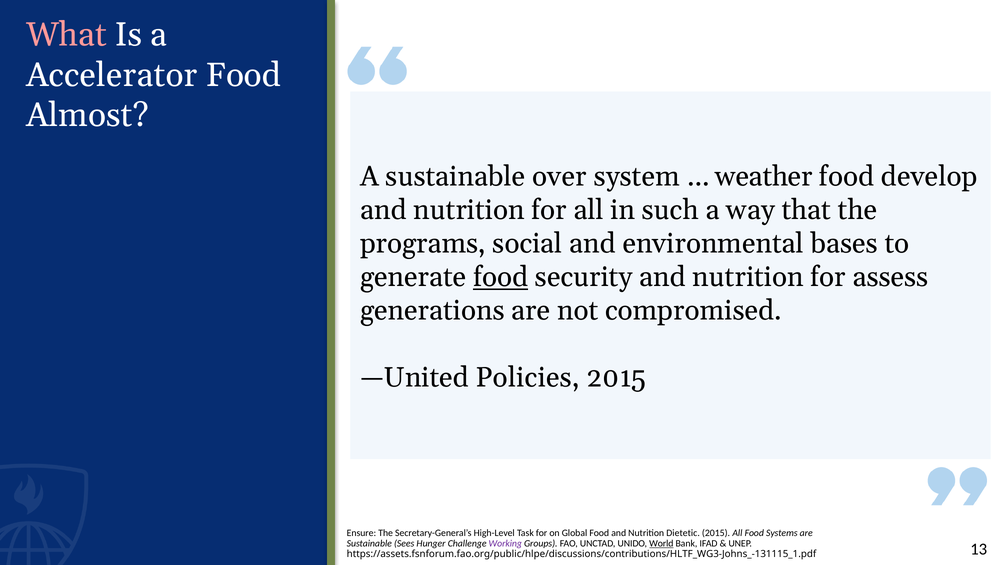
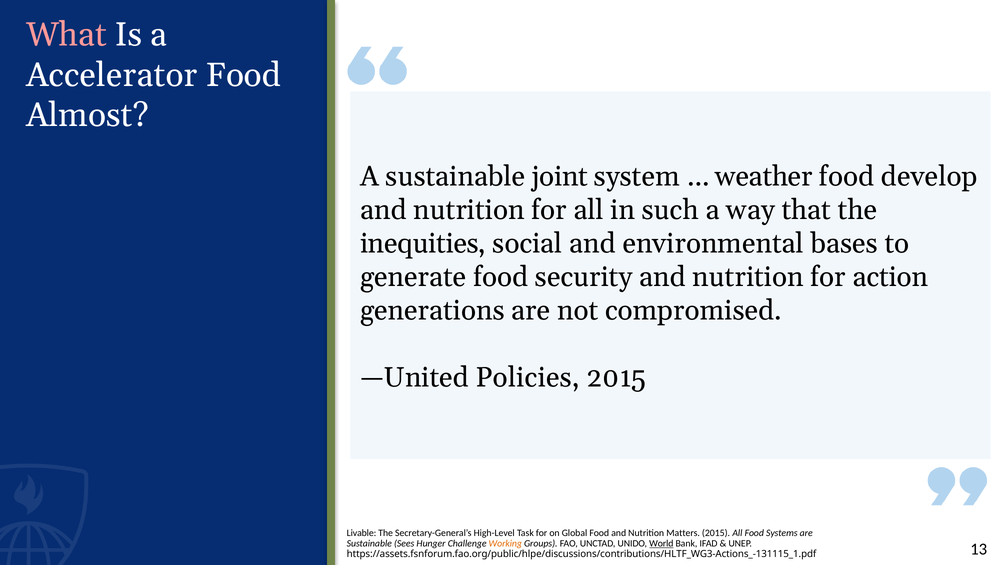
over: over -> joint (560, 177)
programs: programs -> inequities (423, 244)
food underline: present -> none (501, 277)
assess: assess -> action (891, 277)
Ensure: Ensure -> Livable (361, 533)
Dietetic: Dietetic -> Matters (683, 533)
Working colour: purple -> orange (505, 543)
https://assets.fsnforum.fao.org/public/hlpe/discussions/contributions/HLTF_WG3-Johns_-131115_1.pdf: https://assets.fsnforum.fao.org/public/hlpe/discussions/contributions/HLTF_WG3-Johns_-131115_1.pdf -> https://assets.fsnforum.fao.org/public/hlpe/discussions/contributions/HLTF_WG3-Actions_-131115_1.pdf (582, 554)
